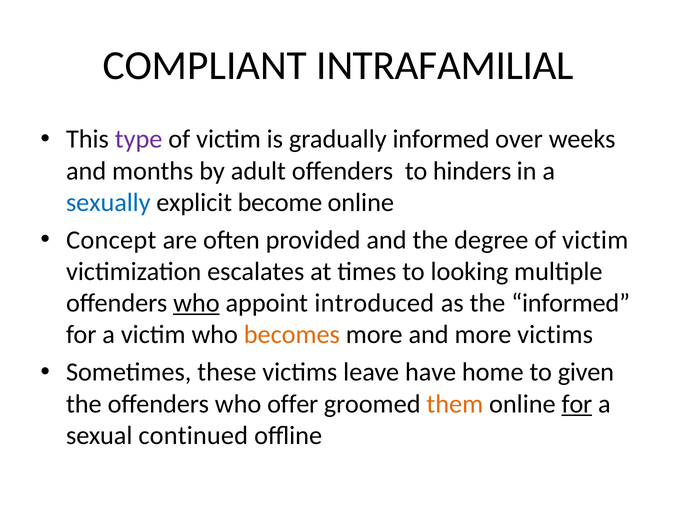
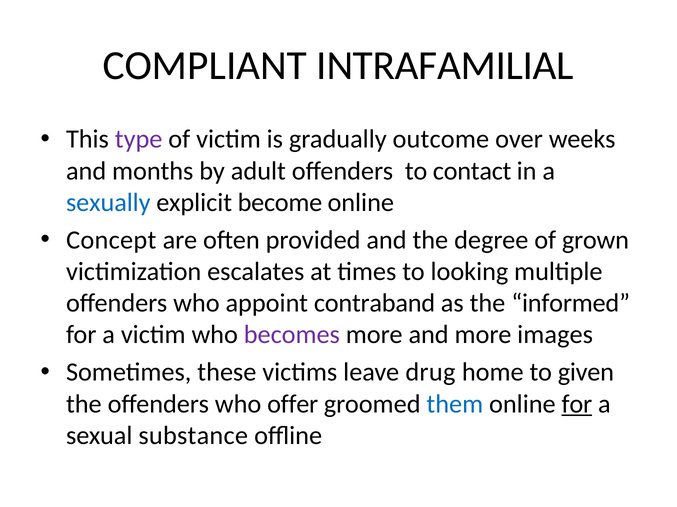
gradually informed: informed -> outcome (441, 140)
hinders: hinders -> contact (472, 171)
degree of victim: victim -> grown (595, 240)
who underline: present -> none (196, 304)
introduced: introduced -> contraband (375, 304)
becomes colour: orange -> purple (292, 335)
more victims: victims -> images (555, 335)
have: have -> drug (430, 373)
them colour: orange -> blue (455, 404)
continued: continued -> substance (193, 436)
